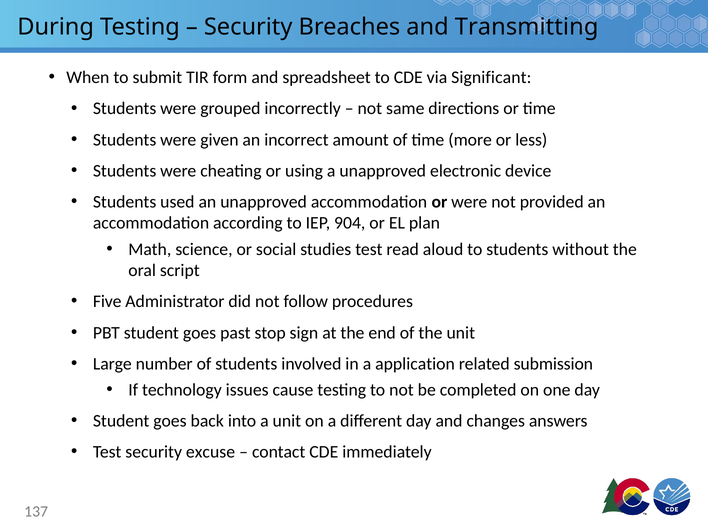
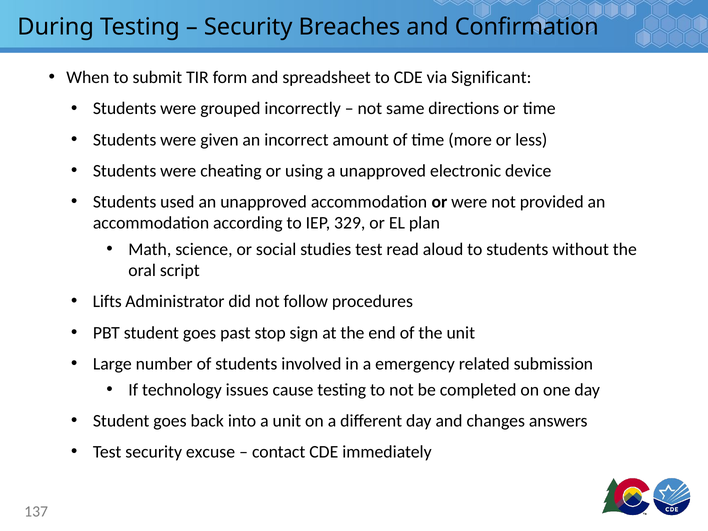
Transmitting: Transmitting -> Confirmation (527, 27)
904: 904 -> 329 (350, 223)
Five: Five -> Lifts (107, 302)
application: application -> emergency (415, 364)
